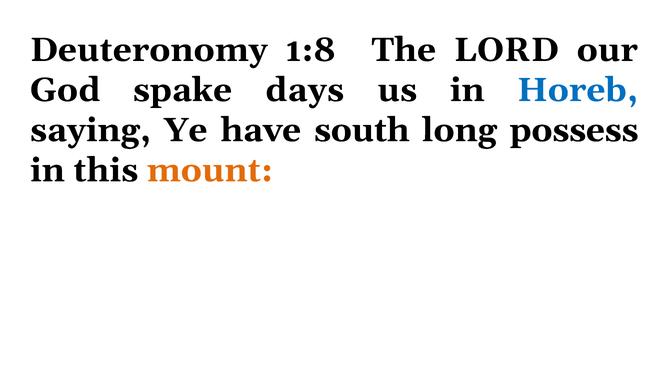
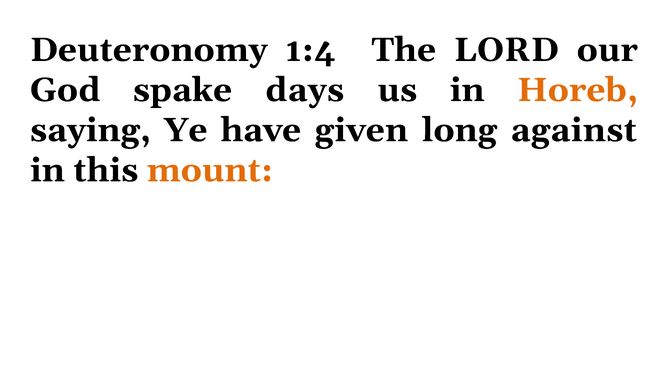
1:8: 1:8 -> 1:4 (310, 50)
Horeb colour: blue -> orange (578, 90)
south: south -> given (361, 130)
possess: possess -> against (574, 130)
